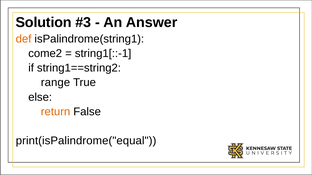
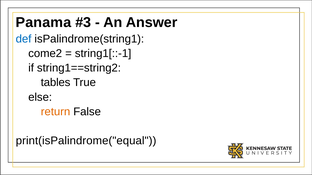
Solution: Solution -> Panama (43, 22)
def colour: orange -> blue (24, 39)
range: range -> tables (56, 83)
